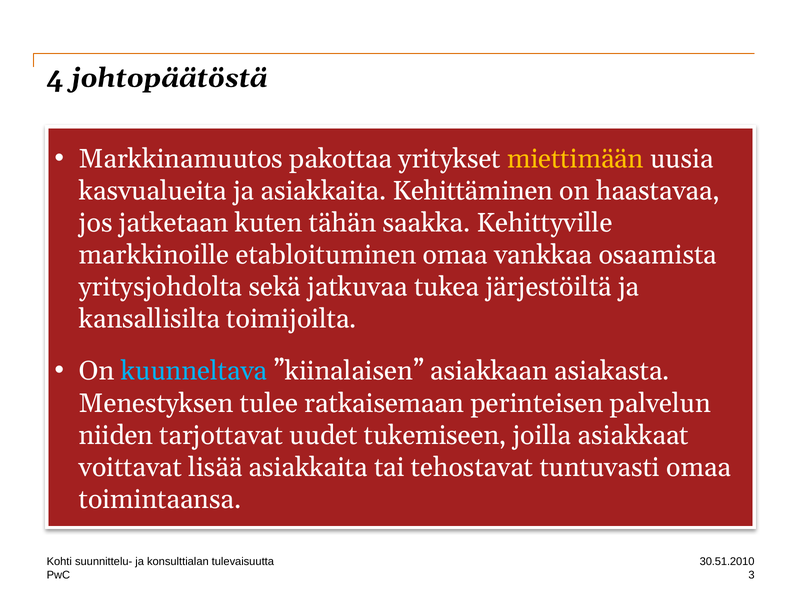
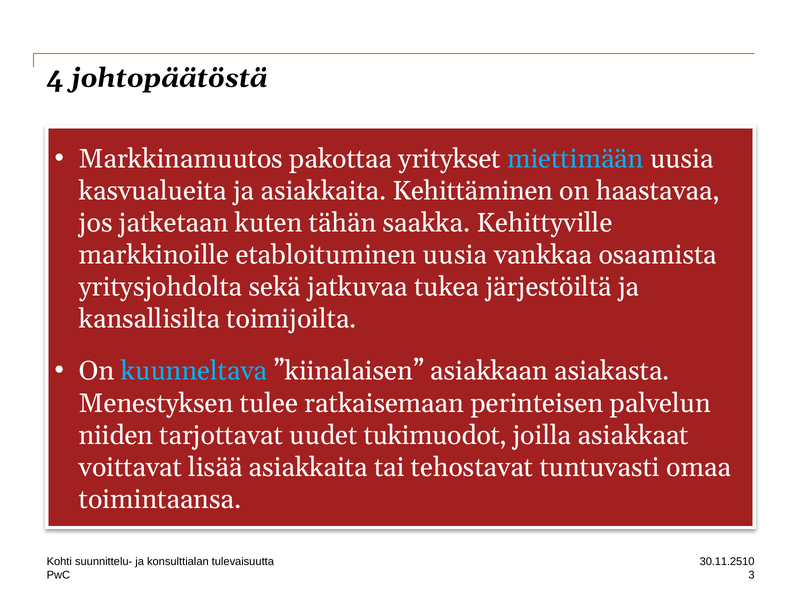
miettimään colour: yellow -> light blue (575, 159)
etabloituminen omaa: omaa -> uusia (455, 255)
tukemiseen: tukemiseen -> tukimuodot (435, 435)
30.51.2010: 30.51.2010 -> 30.11.2510 (727, 561)
